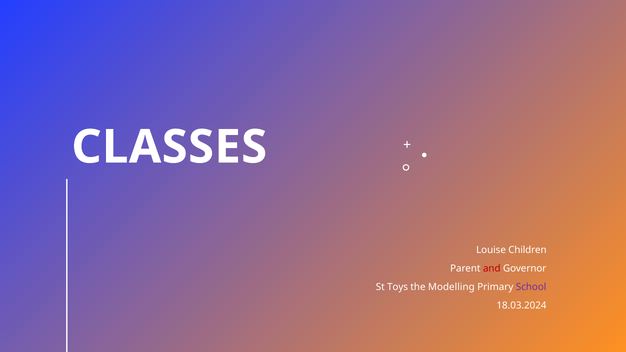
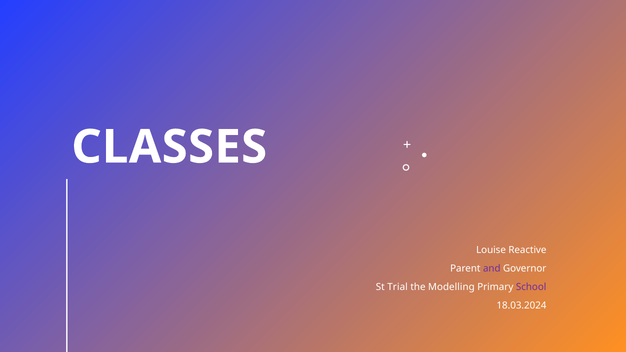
Children: Children -> Reactive (527, 250)
and colour: red -> purple (492, 269)
Toys: Toys -> Trial (398, 287)
